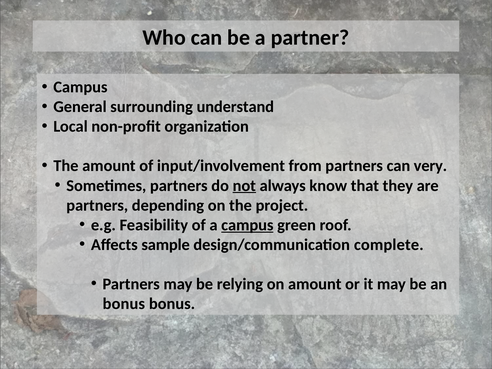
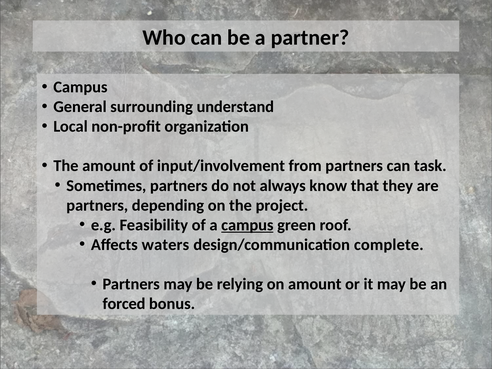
very: very -> task (430, 166)
not underline: present -> none (244, 186)
sample: sample -> waters (165, 245)
bonus: bonus -> forced (124, 304)
